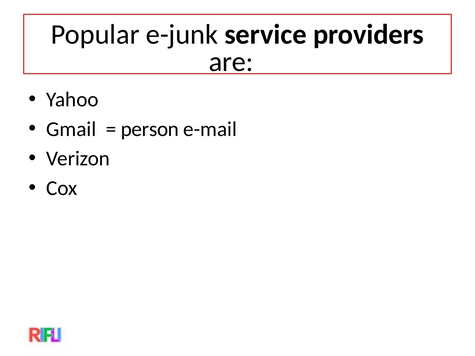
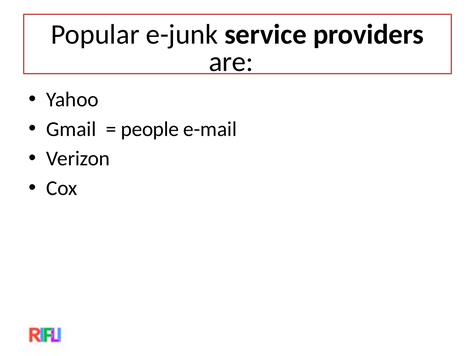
person: person -> people (150, 129)
